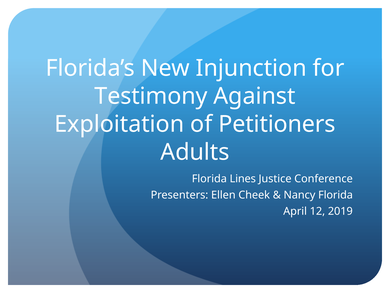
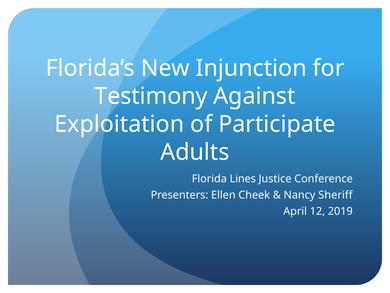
Petitioners: Petitioners -> Participate (277, 124)
Nancy Florida: Florida -> Sheriff (335, 195)
